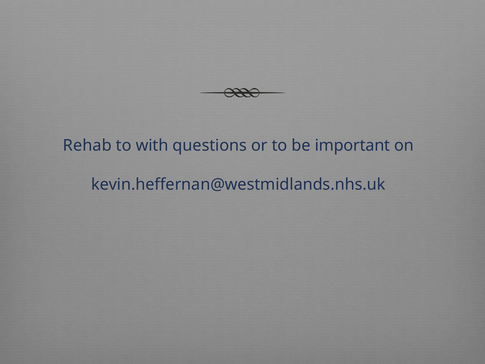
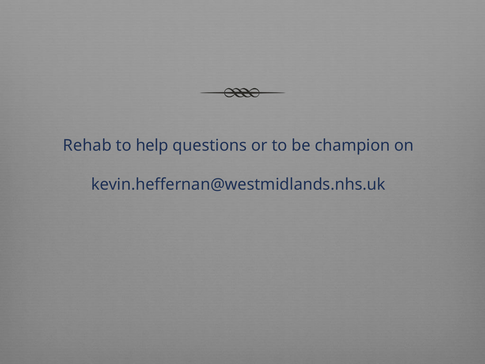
with: with -> help (152, 145)
important: important -> champion (352, 145)
